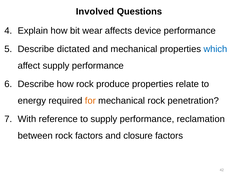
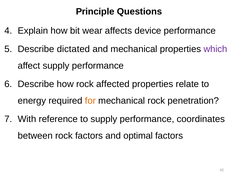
Involved: Involved -> Principle (95, 12)
which colour: blue -> purple (215, 49)
produce: produce -> affected (113, 84)
reclamation: reclamation -> coordinates (201, 119)
closure: closure -> optimal (138, 136)
